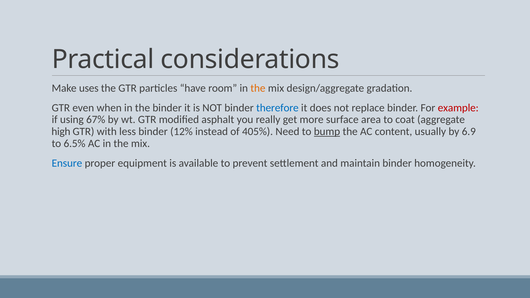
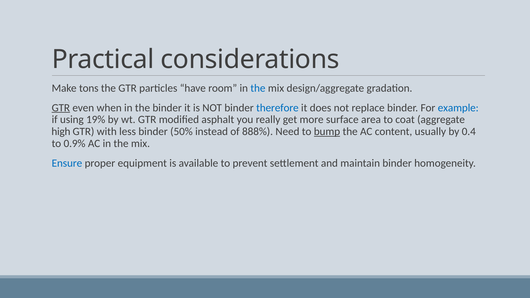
uses: uses -> tons (89, 88)
the colour: orange -> blue (258, 88)
GTR underline: none -> present (61, 108)
example colour: red -> blue (458, 108)
67%: 67% -> 19% (96, 120)
12%: 12% -> 50% (181, 132)
405%: 405% -> 888% (258, 132)
6.9: 6.9 -> 0.4 (469, 132)
6.5%: 6.5% -> 0.9% (75, 144)
